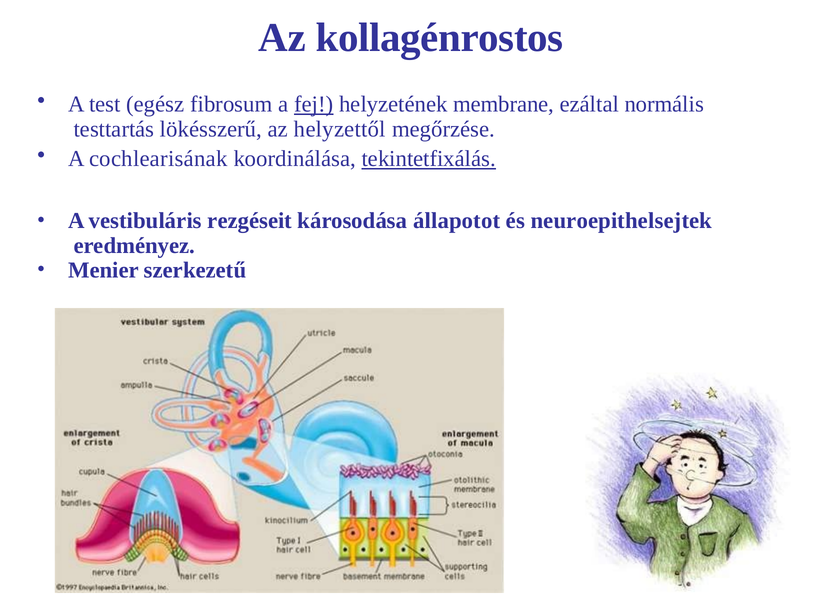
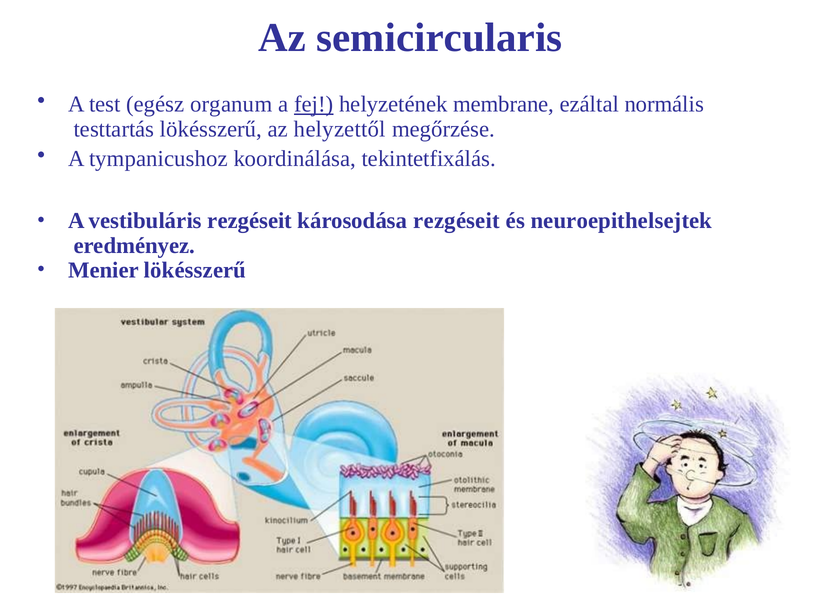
kollagénrostos: kollagénrostos -> semicircularis (439, 38)
fibrosum: fibrosum -> organum (231, 104)
cochlearisának: cochlearisának -> tympanicushoz (158, 159)
tekintetfixálás underline: present -> none (429, 159)
károsodása állapotot: állapotot -> rezgéseit (457, 221)
Menier szerkezetű: szerkezetű -> lökésszerű (195, 270)
